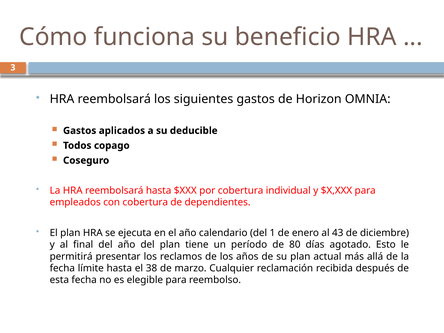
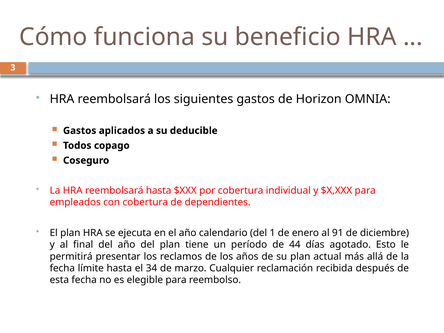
43: 43 -> 91 (338, 233)
80: 80 -> 44 (295, 245)
38: 38 -> 34 (152, 268)
